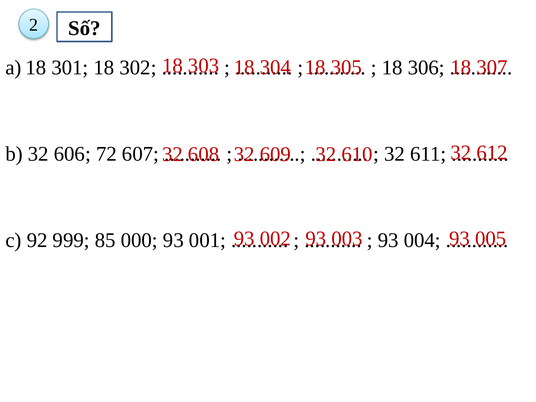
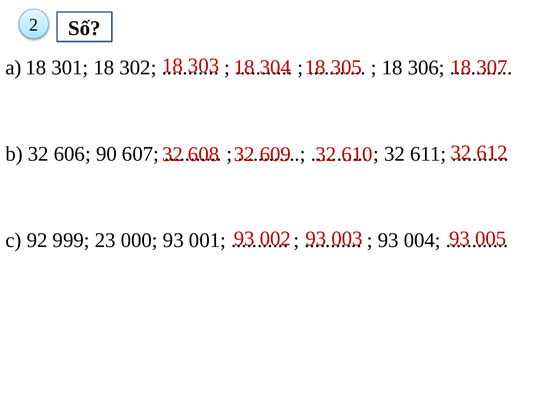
72: 72 -> 90 (106, 154)
85: 85 -> 23 (105, 240)
